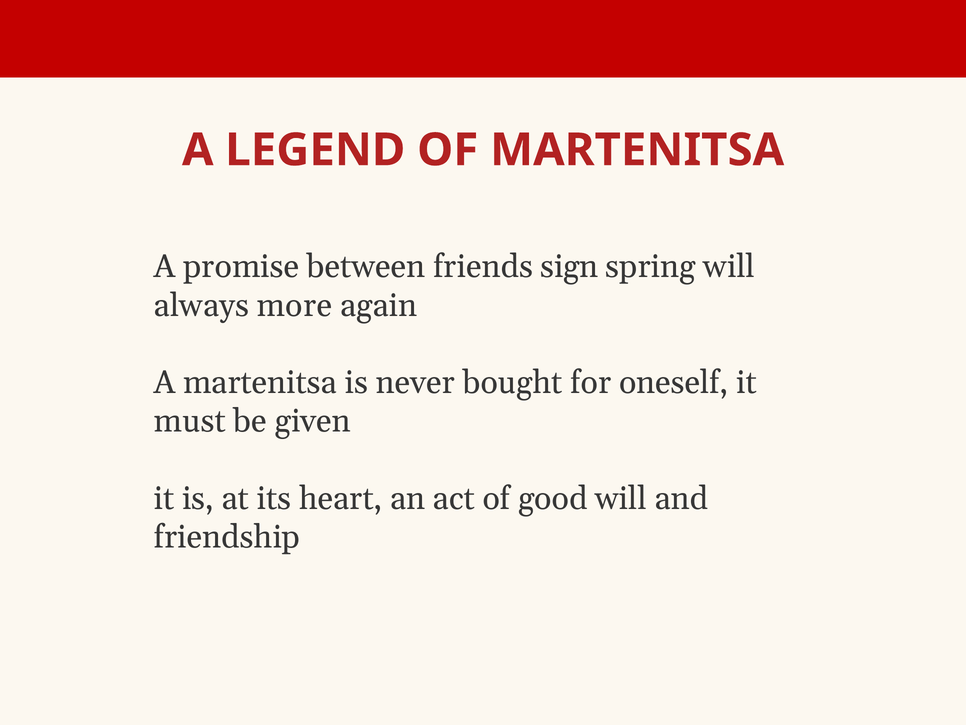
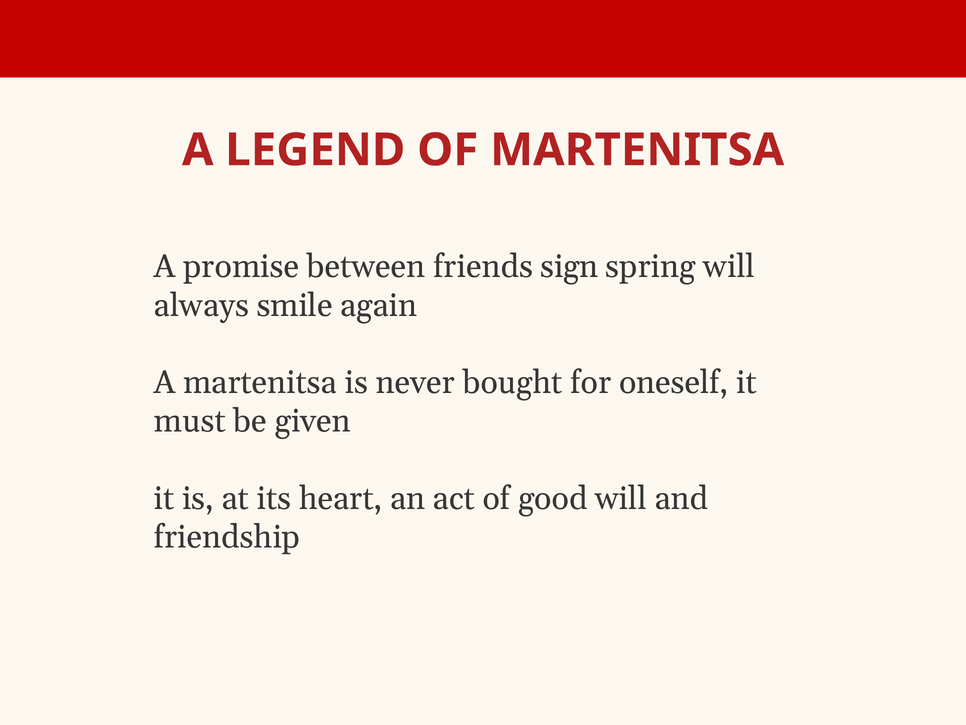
more: more -> smile (295, 305)
